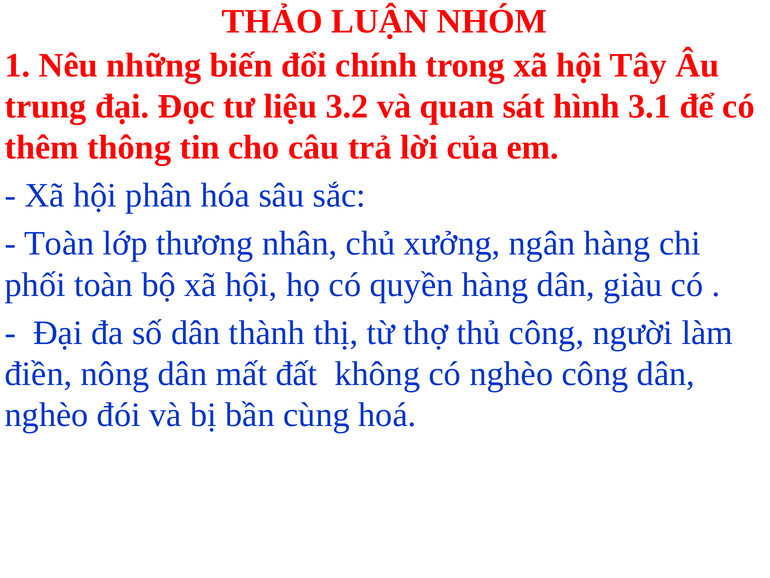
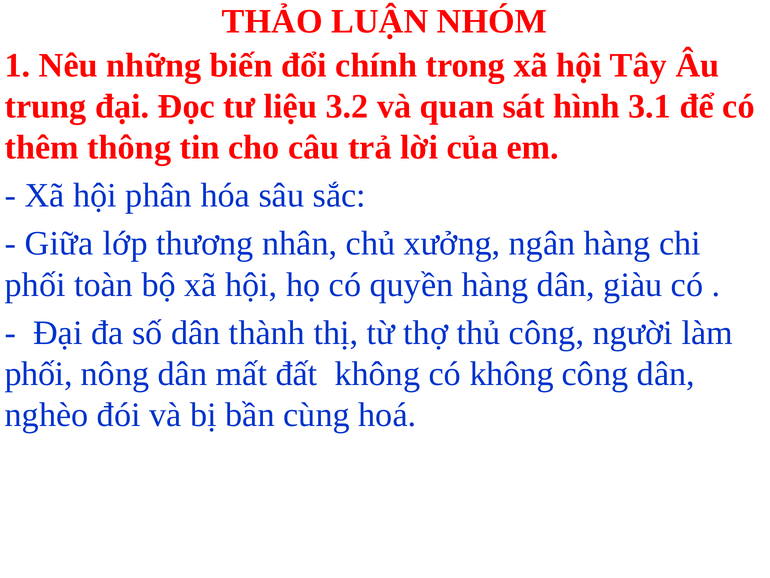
Toàn: Toàn -> Giữa (59, 243)
điền: điền -> phối (39, 374)
có nghèo: nghèo -> không (512, 374)
